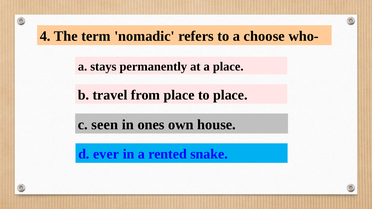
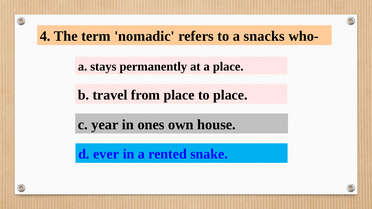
choose: choose -> snacks (264, 36)
seen: seen -> year (105, 125)
